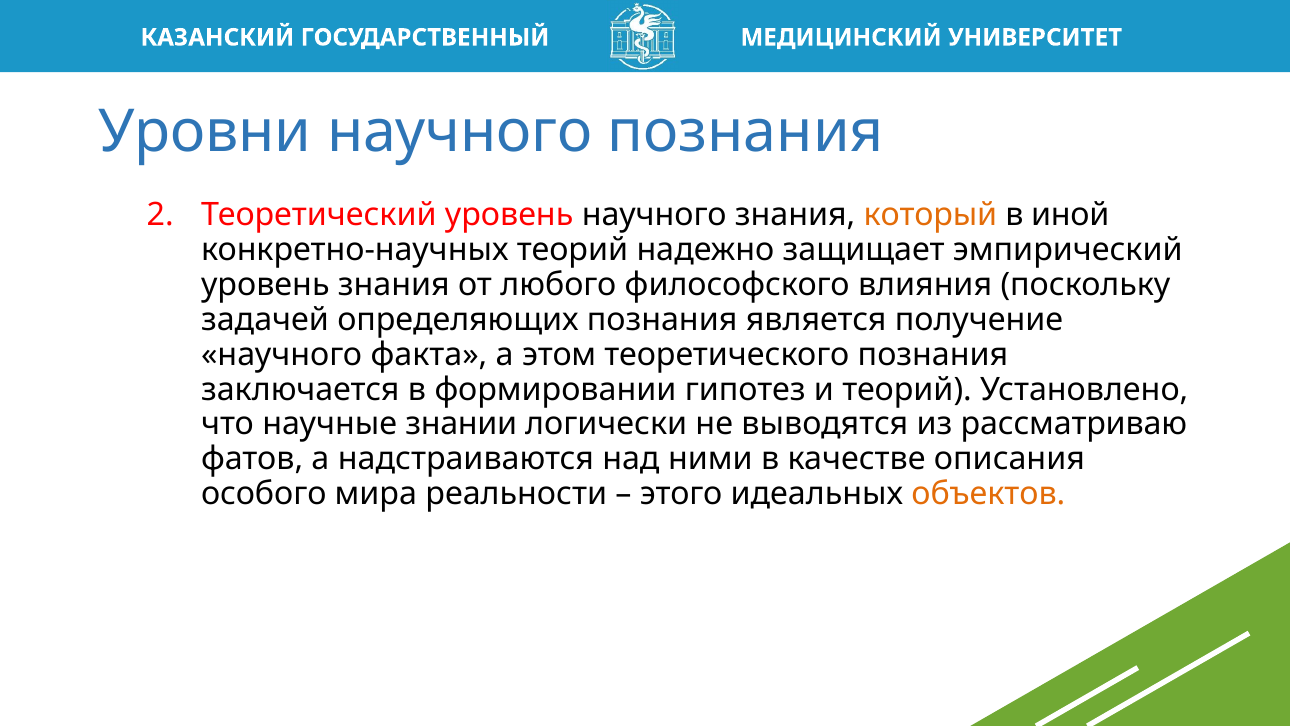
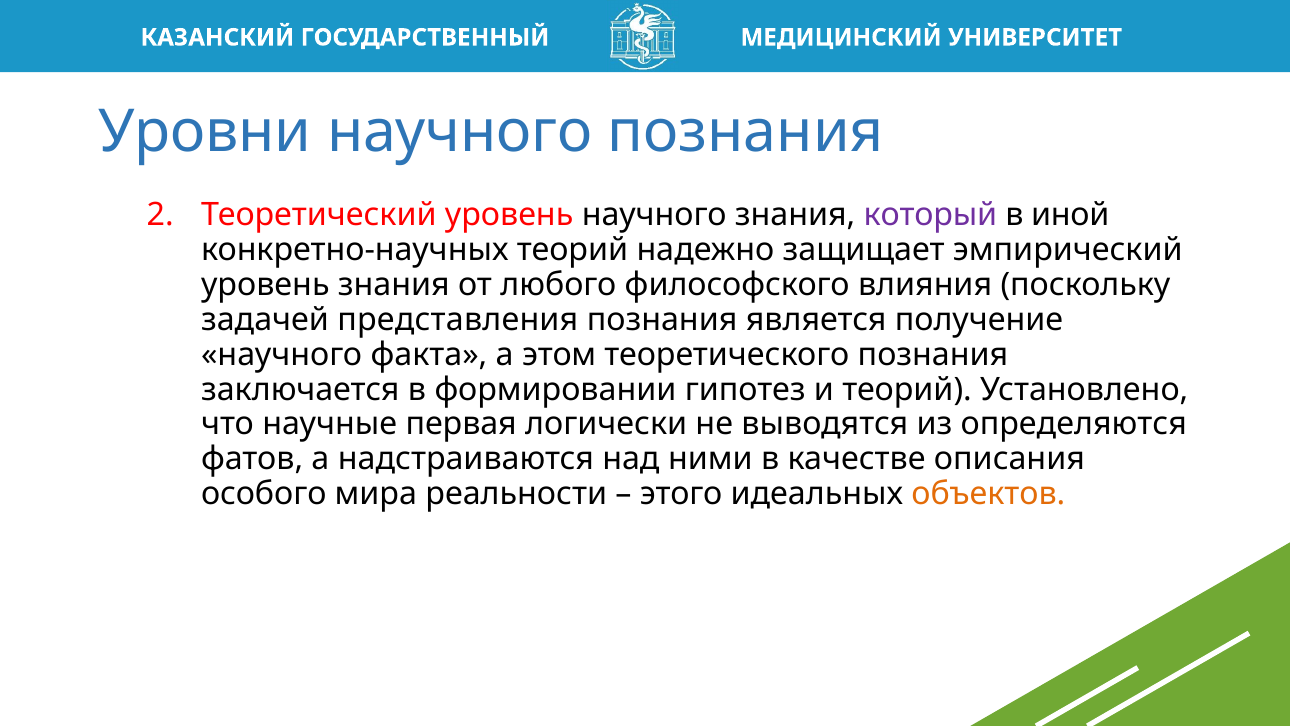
который colour: orange -> purple (930, 215)
определяющих: определяющих -> представления (458, 320)
знании: знании -> первая (461, 424)
рассматриваю: рассматриваю -> определяются (1074, 424)
